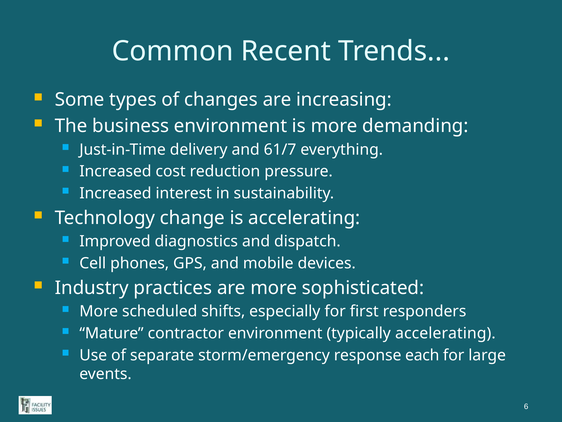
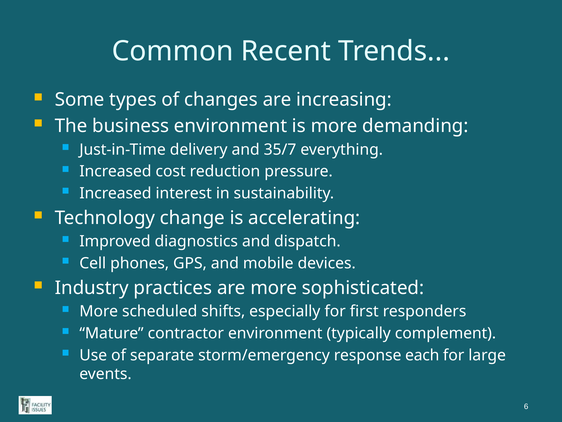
61/7: 61/7 -> 35/7 (280, 149)
typically accelerating: accelerating -> complement (445, 333)
